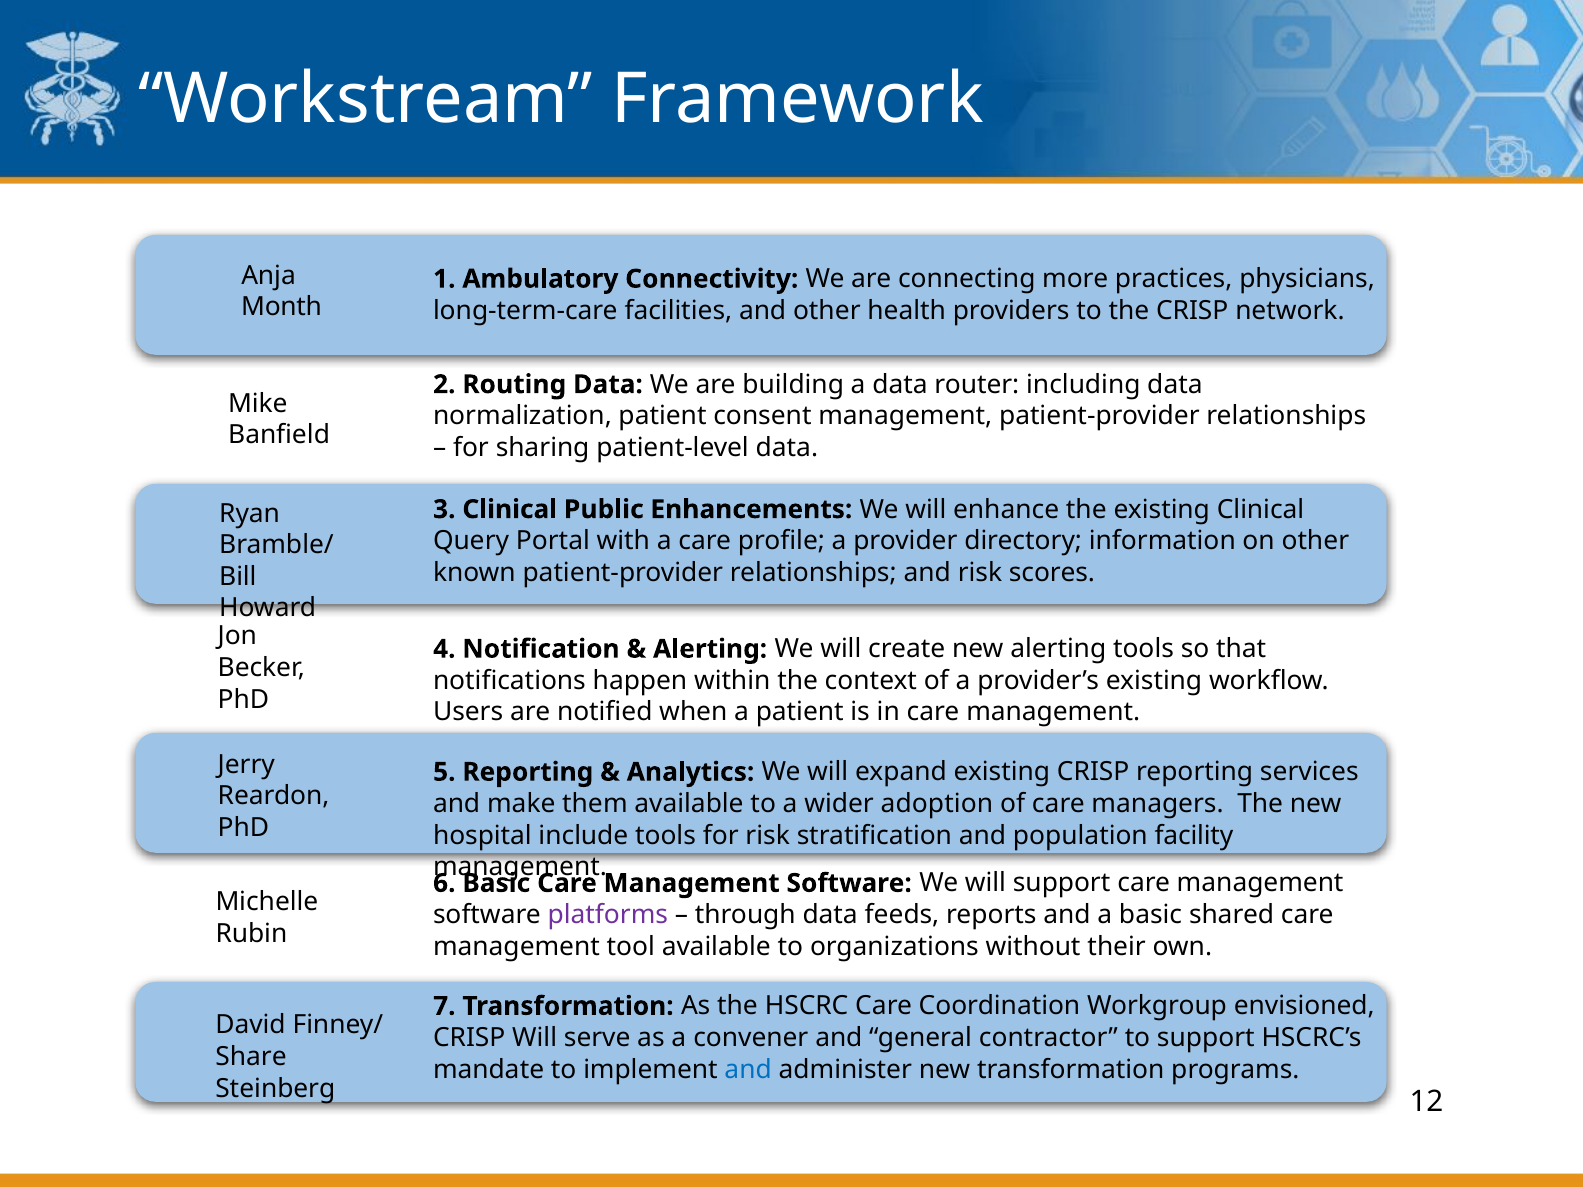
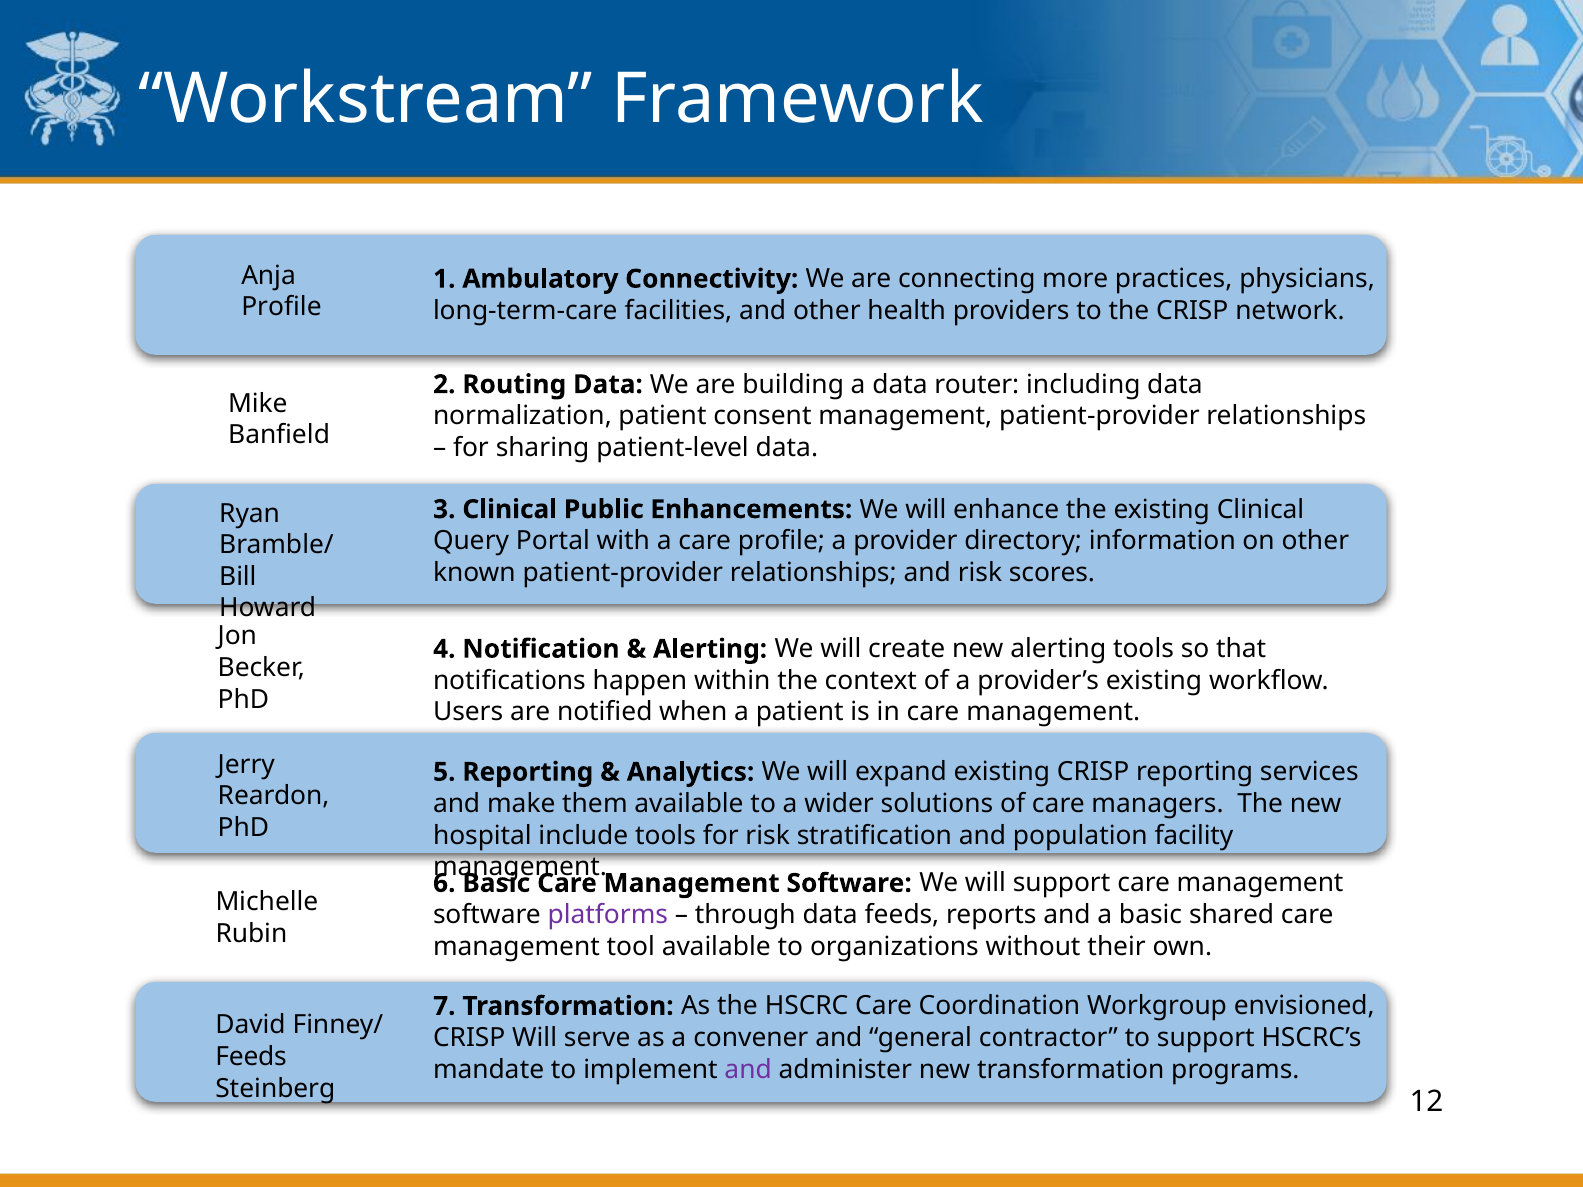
Month: Month -> Profile (281, 307)
adoption: adoption -> solutions (937, 804)
Share: Share -> Feeds (251, 1057)
and colour: blue -> purple (748, 1070)
